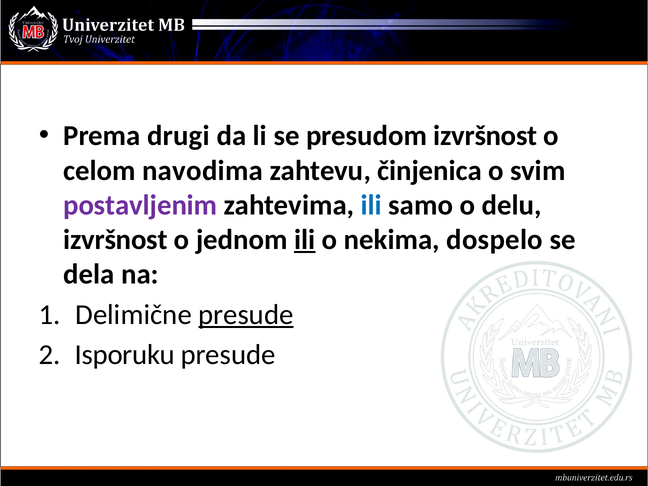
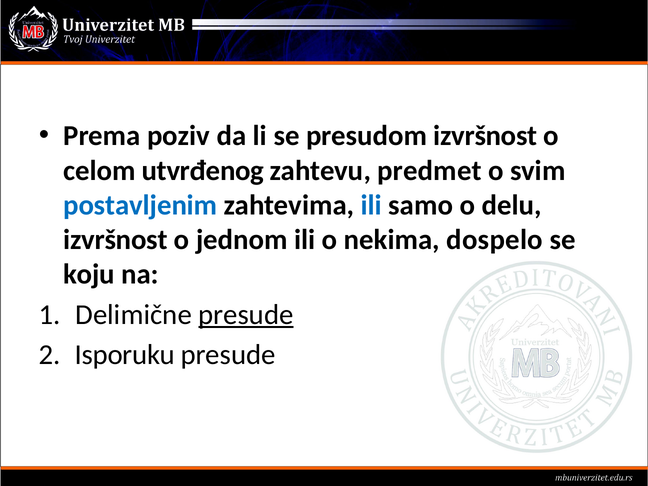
drugi: drugi -> poziv (179, 136)
navodima: navodima -> utvrđenog (203, 171)
činjenica: činjenica -> predmet (430, 171)
postavljenim colour: purple -> blue (140, 205)
ili underline: present -> none (305, 240)
dela: dela -> koju (89, 274)
